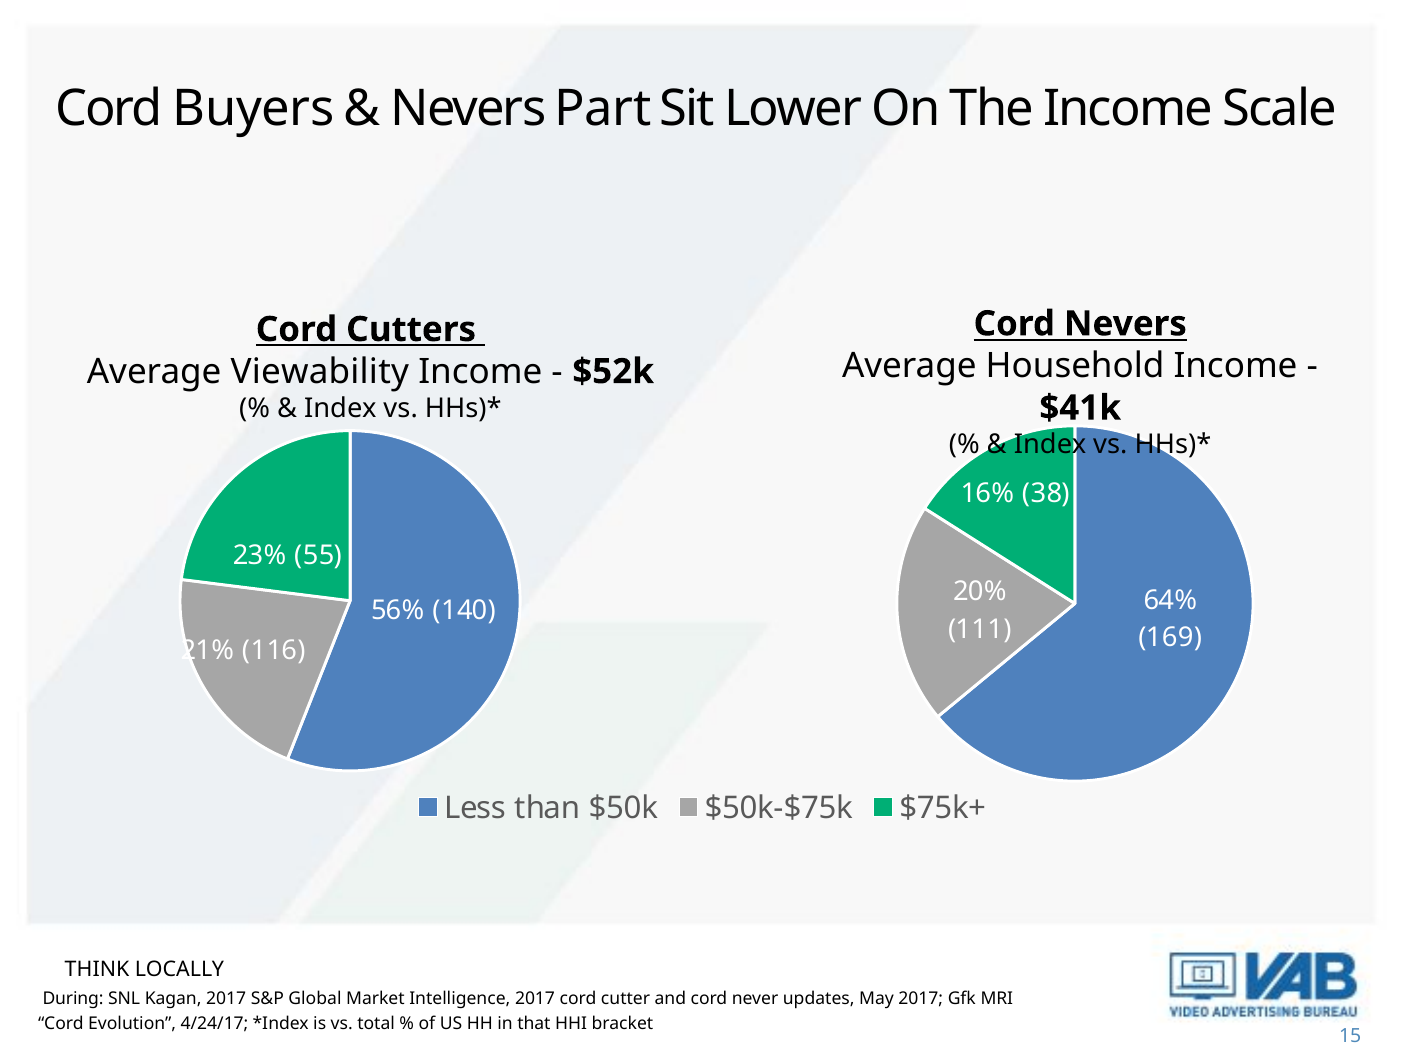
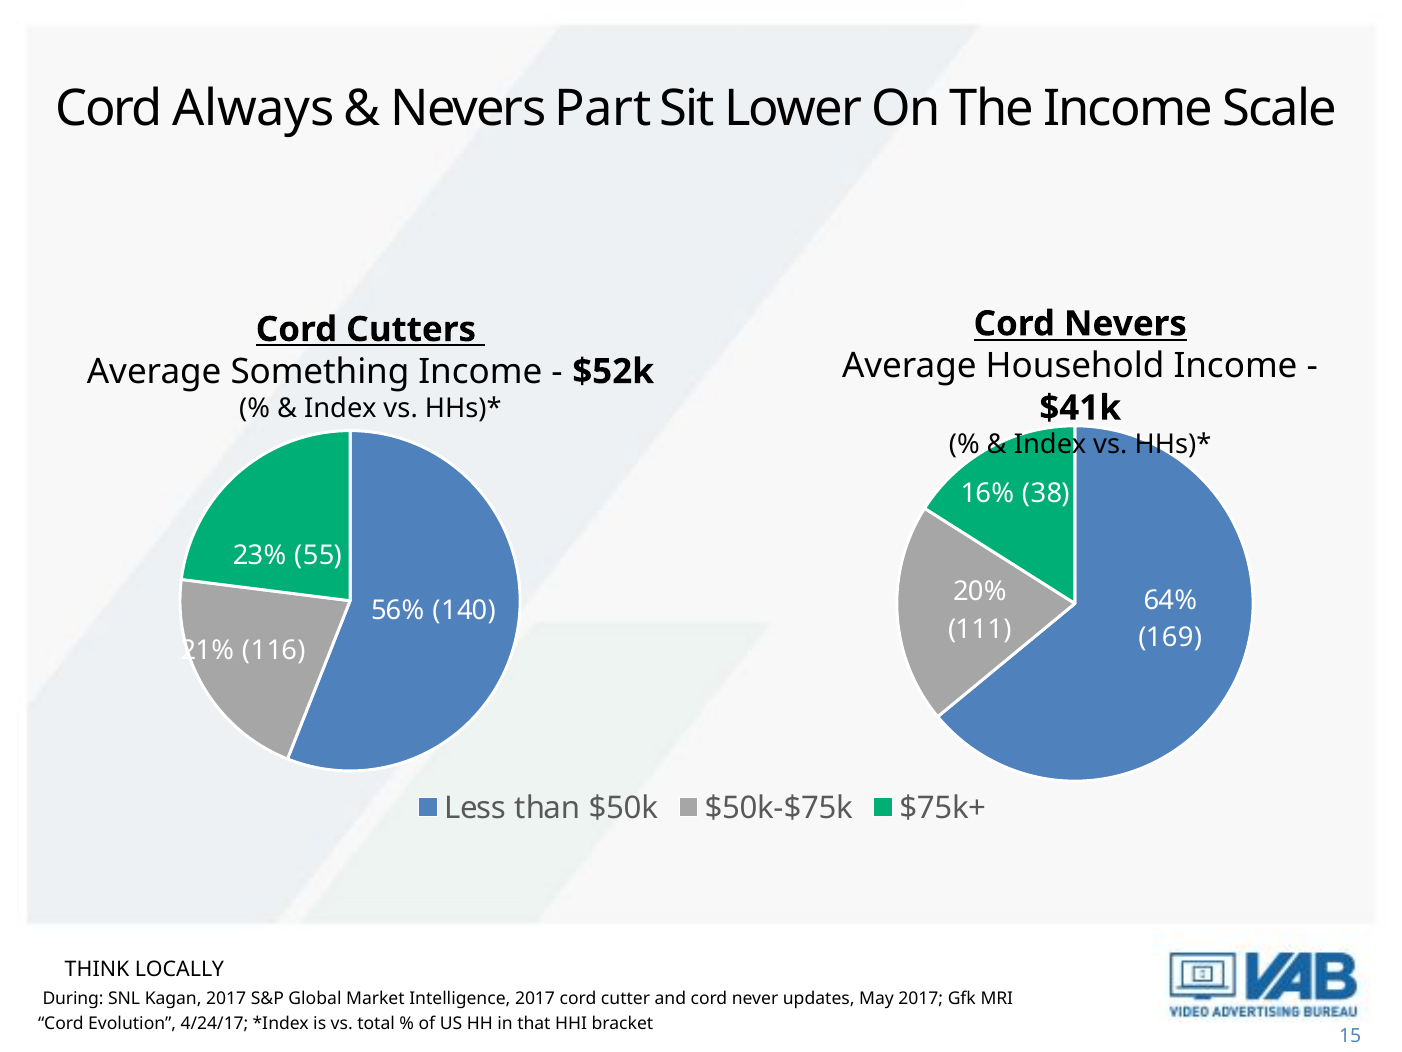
Buyers: Buyers -> Always (254, 108)
Viewability: Viewability -> Something (320, 371)
